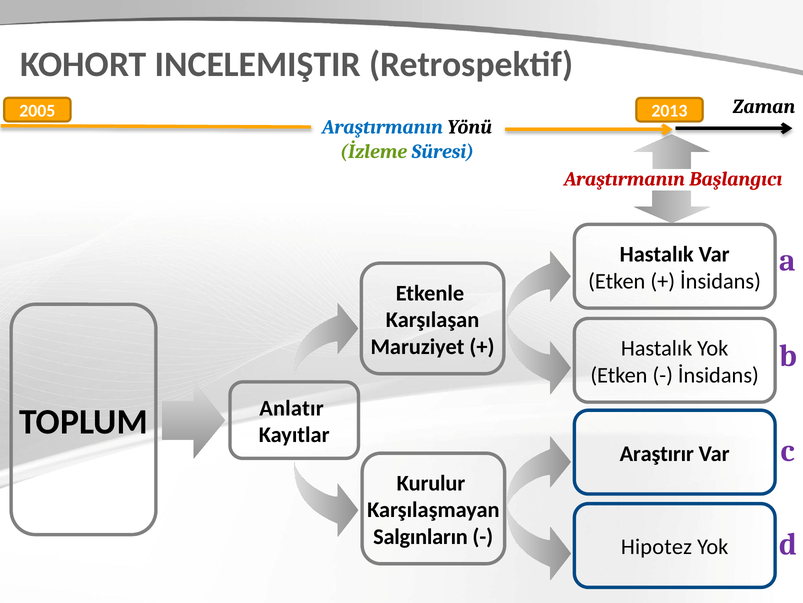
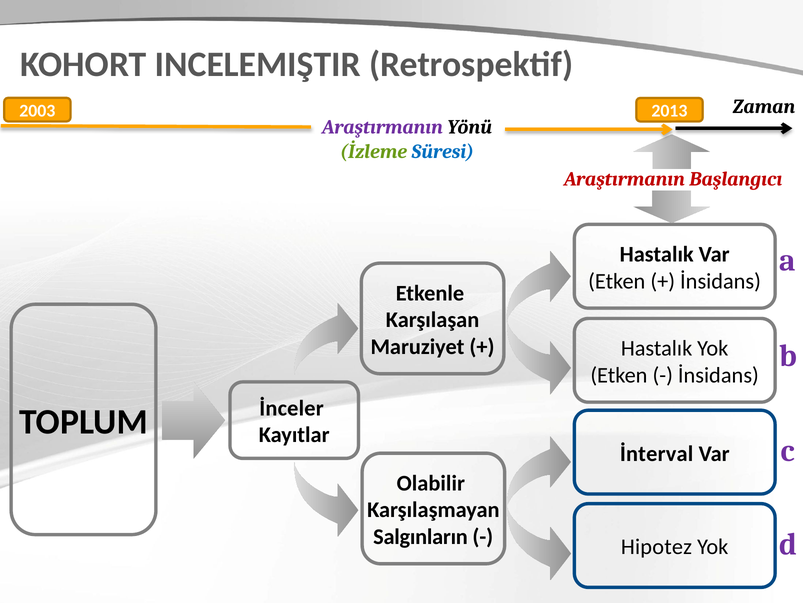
2005: 2005 -> 2003 (37, 111)
Araştırmanın colour: blue -> purple (382, 127)
Anlatır: Anlatır -> İnceler (292, 408)
Araştırır: Araştırır -> İnterval (657, 453)
Kurulur: Kurulur -> Olabilir (431, 483)
